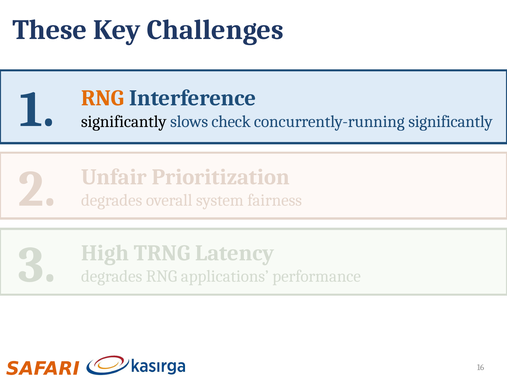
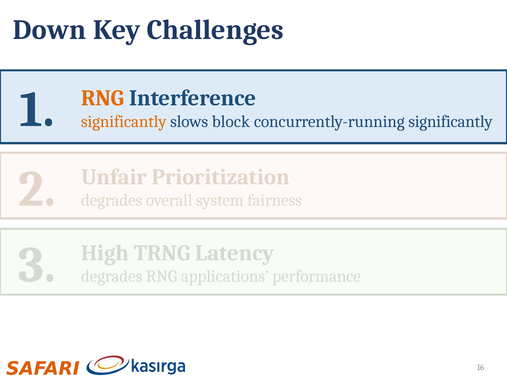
These: These -> Down (50, 30)
significantly colour: black -> orange (124, 122)
check: check -> block (231, 122)
